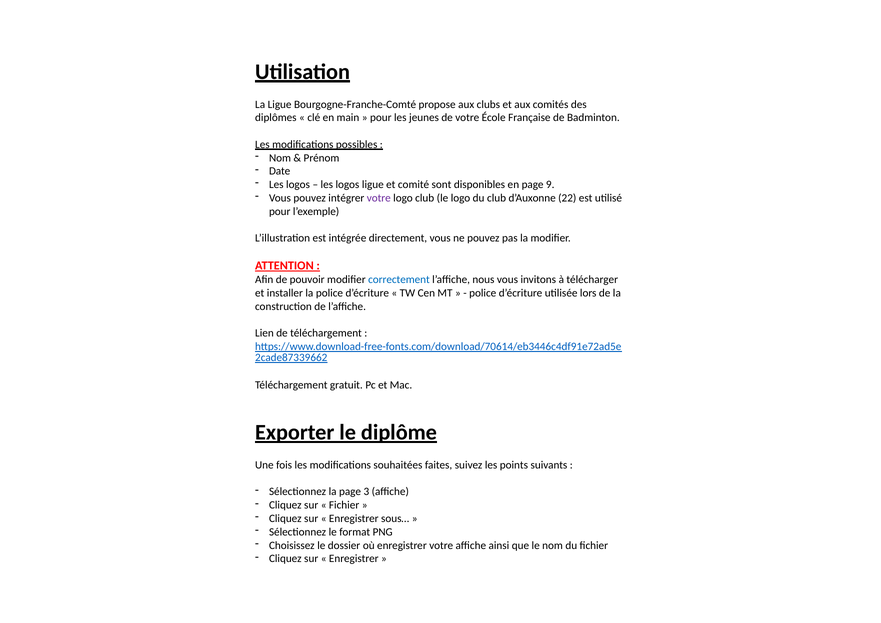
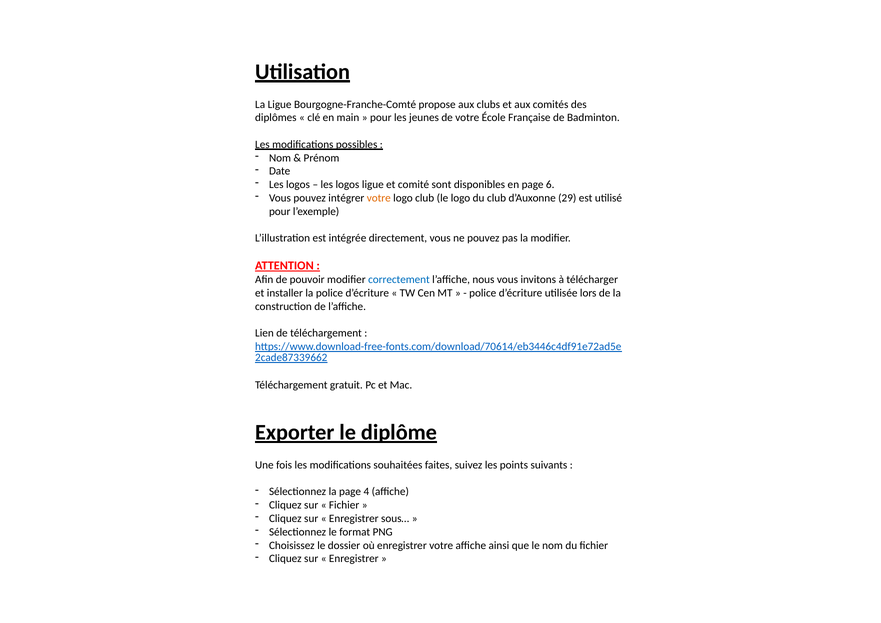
9: 9 -> 6 (550, 185)
votre colour: purple -> orange (379, 198)
22: 22 -> 29 (567, 198)
3: 3 -> 4 (366, 492)
